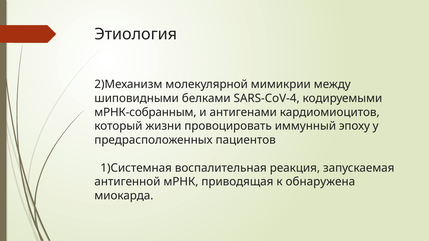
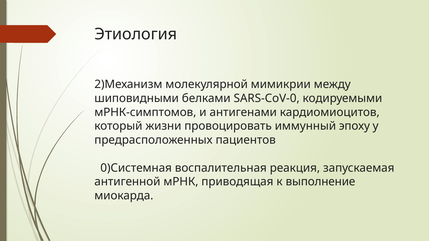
SARS-CoV-4: SARS-CoV-4 -> SARS-CoV-0 (267, 98)
мРНК-собранным: мРНК-собранным -> мРНК-симптомов (145, 112)
1)Системная: 1)Системная -> 0)Системная (136, 168)
обнаружена: обнаружена -> выполнение (320, 182)
